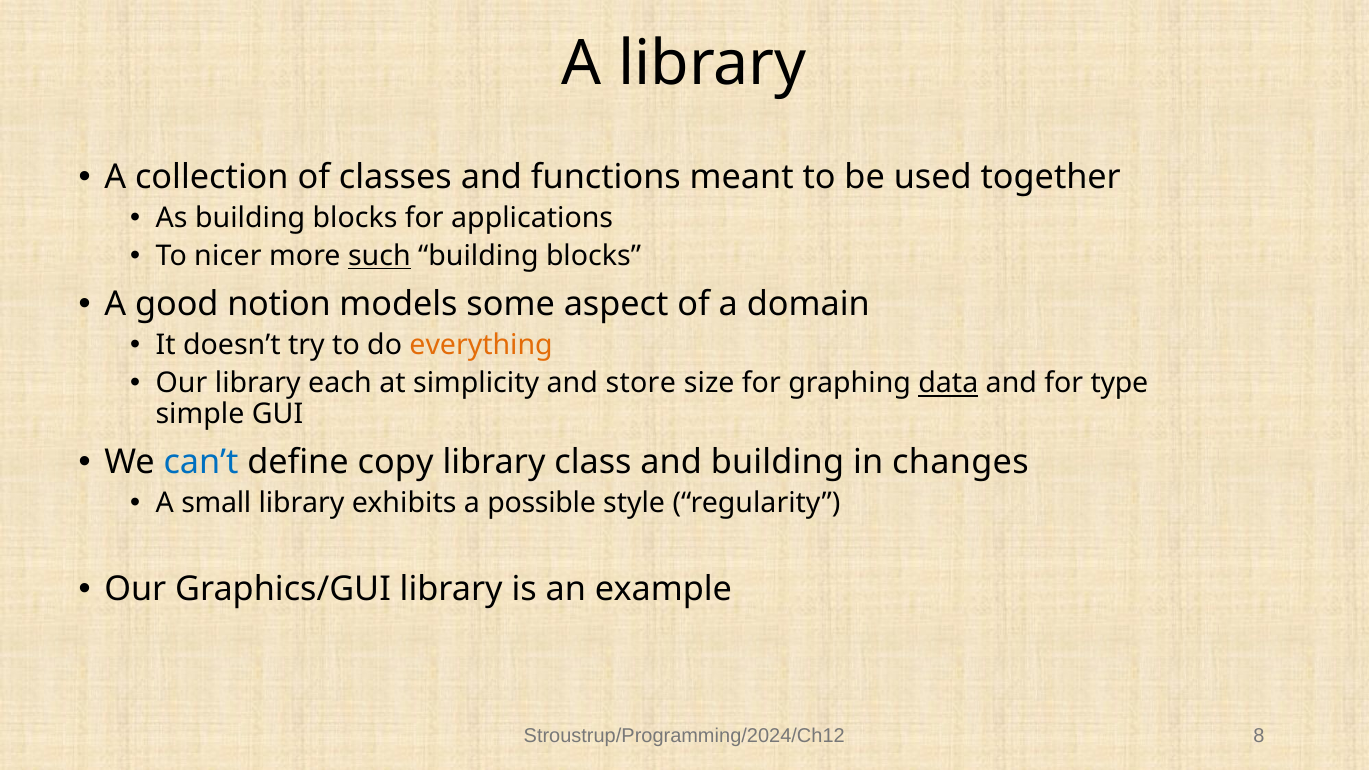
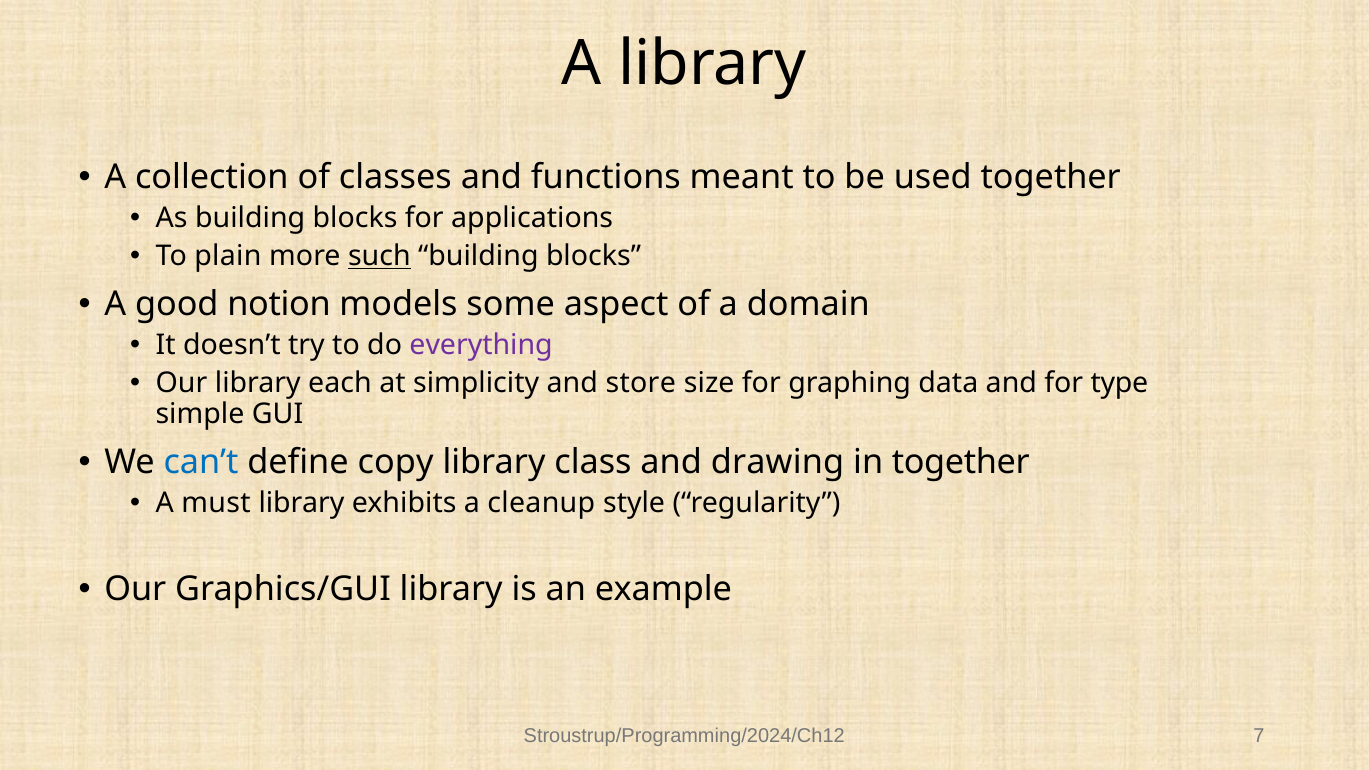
nicer: nicer -> plain (228, 256)
everything colour: orange -> purple (481, 345)
data underline: present -> none (948, 383)
and building: building -> drawing (778, 462)
in changes: changes -> together (961, 462)
small: small -> must (216, 503)
possible: possible -> cleanup (541, 503)
8: 8 -> 7 (1259, 736)
